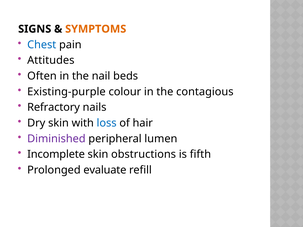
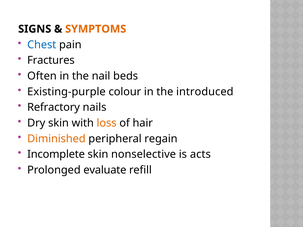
Attitudes: Attitudes -> Fractures (51, 60)
contagious: contagious -> introduced (205, 92)
loss colour: blue -> orange (107, 123)
Diminished colour: purple -> orange (56, 139)
lumen: lumen -> regain (161, 139)
obstructions: obstructions -> nonselective (144, 155)
fifth: fifth -> acts (200, 155)
